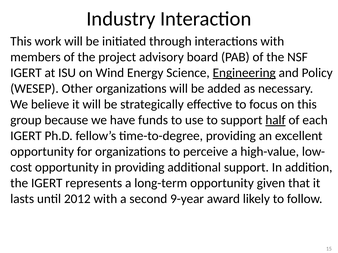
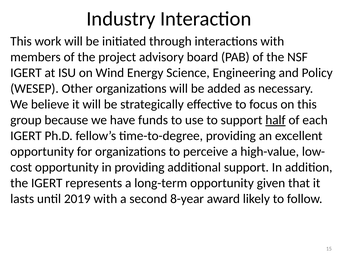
Engineering underline: present -> none (244, 73)
2012: 2012 -> 2019 (77, 199)
9-year: 9-year -> 8-year (187, 199)
